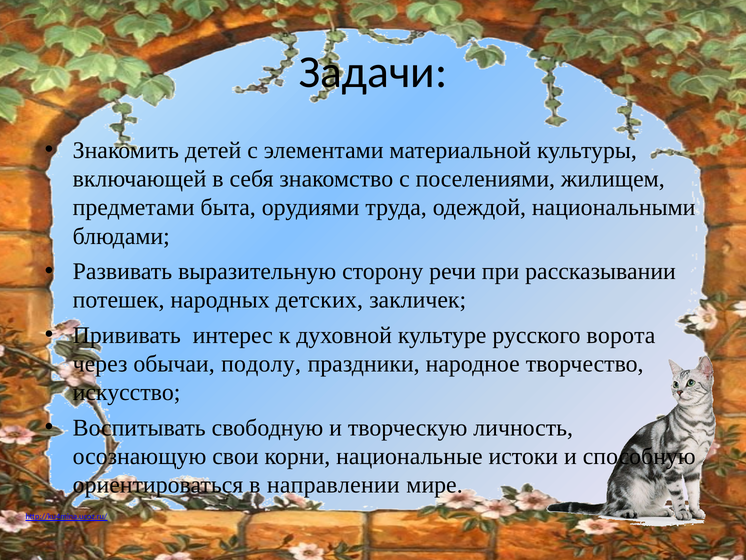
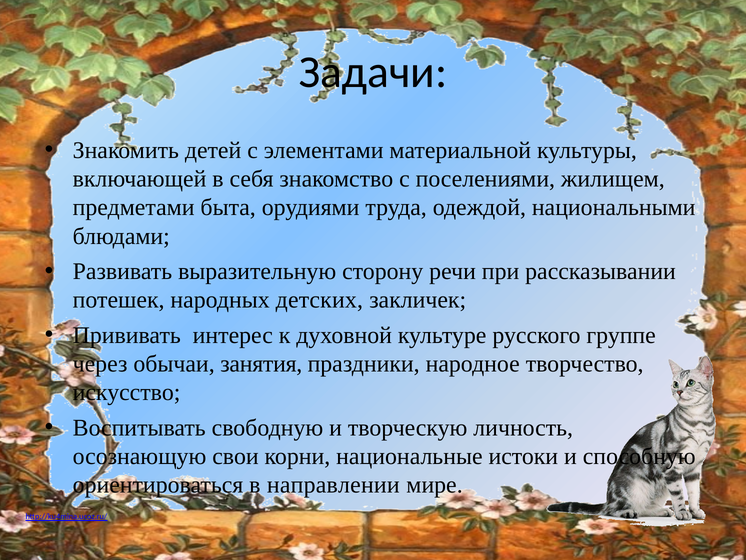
ворота: ворота -> группе (621, 335)
подолу: подолу -> занятия (261, 364)
